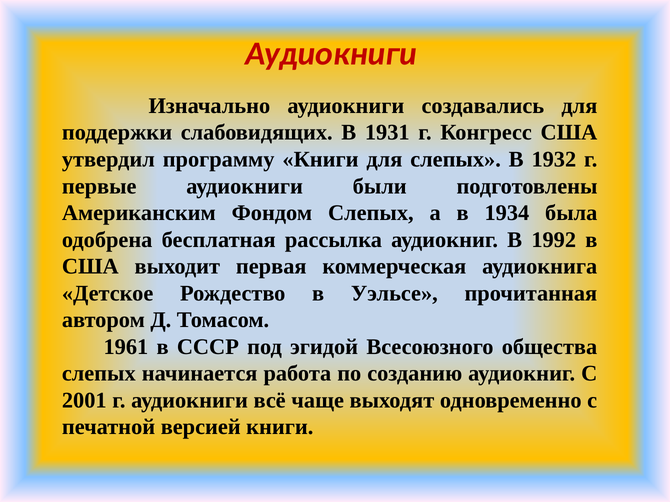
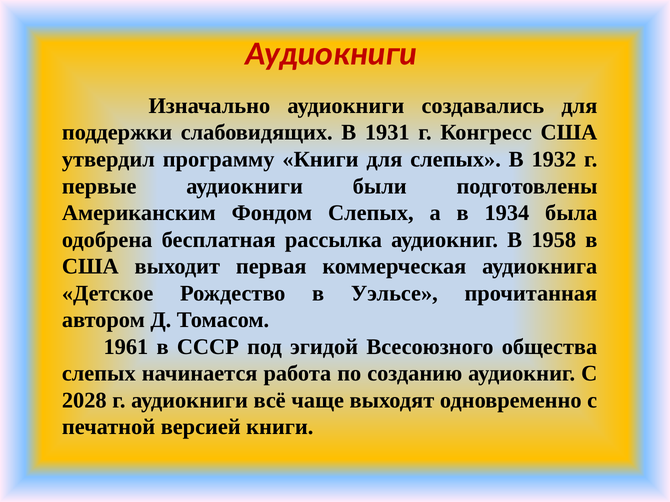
1992: 1992 -> 1958 (554, 240)
2001: 2001 -> 2028 (84, 401)
